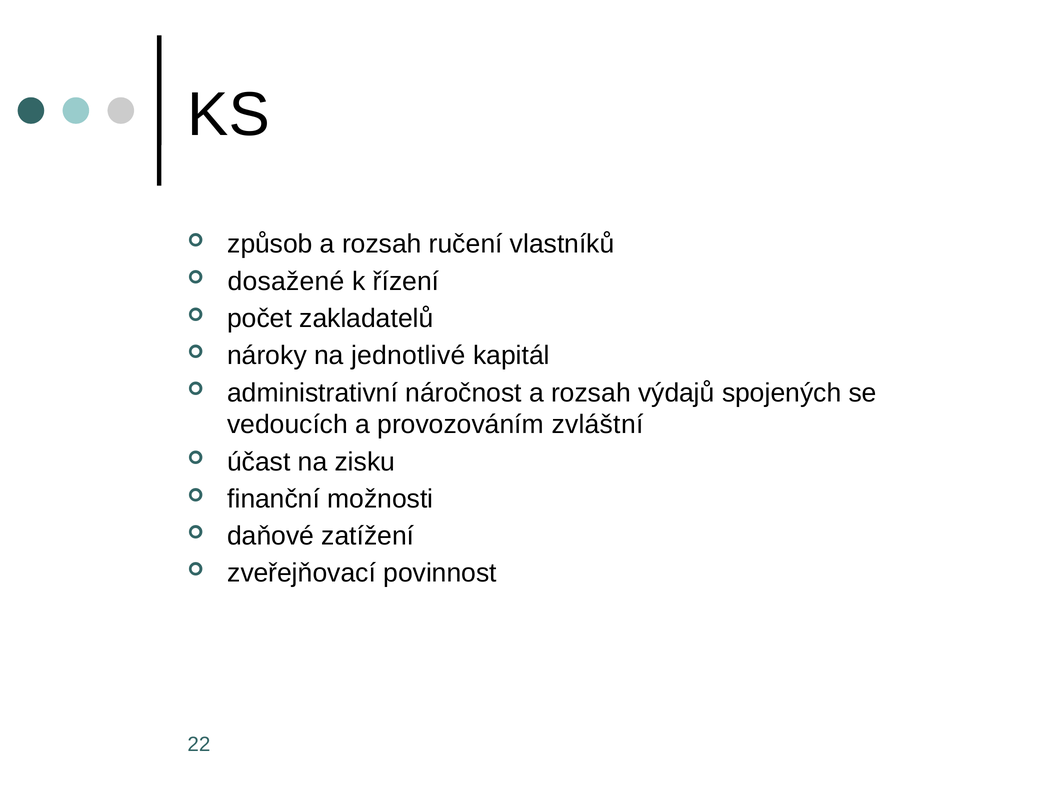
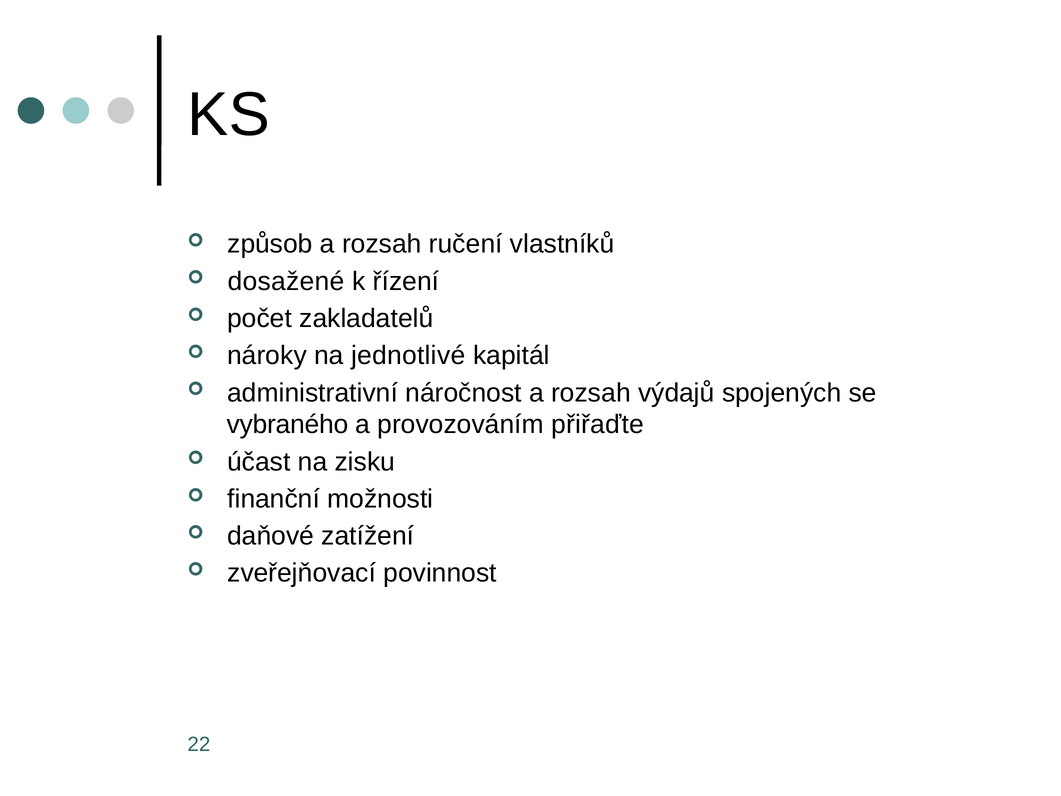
vedoucích: vedoucích -> vybraného (288, 425)
zvláštní: zvláštní -> přiřaďte (598, 425)
